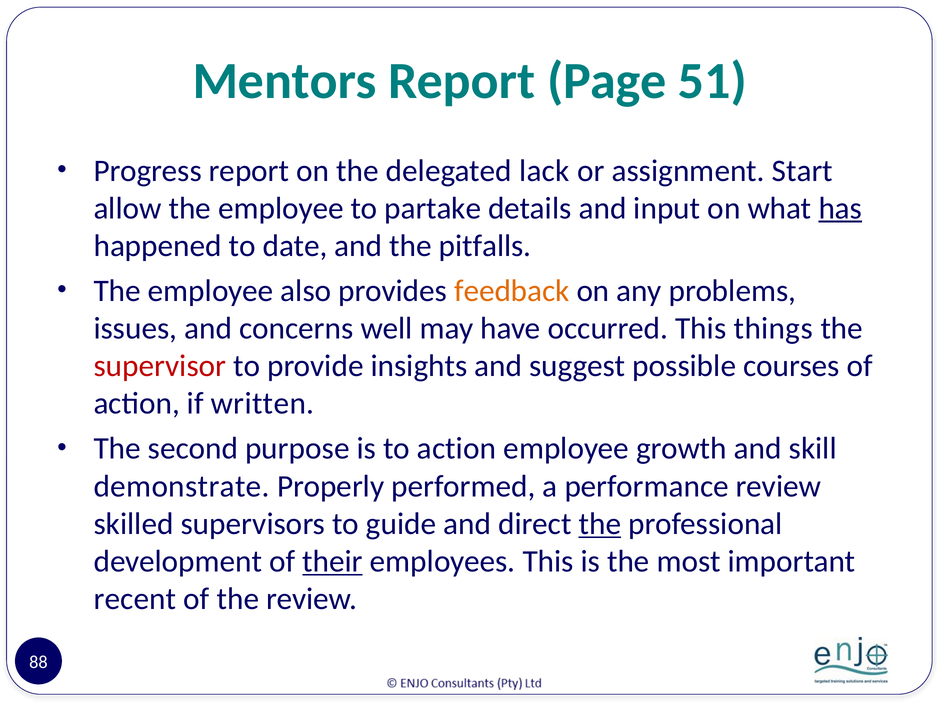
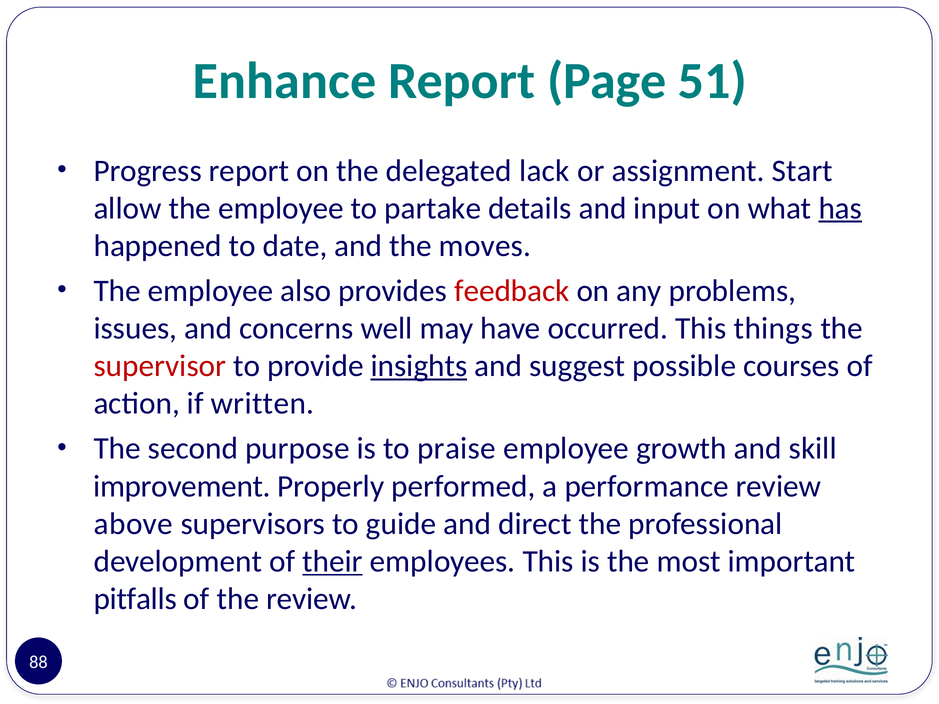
Mentors: Mentors -> Enhance (284, 81)
pitfalls: pitfalls -> moves (485, 246)
feedback colour: orange -> red (512, 291)
insights underline: none -> present (419, 366)
to action: action -> praise (457, 449)
demonstrate: demonstrate -> improvement (182, 486)
skilled: skilled -> above (133, 524)
the underline: present -> none (600, 524)
recent: recent -> pitfalls (135, 599)
